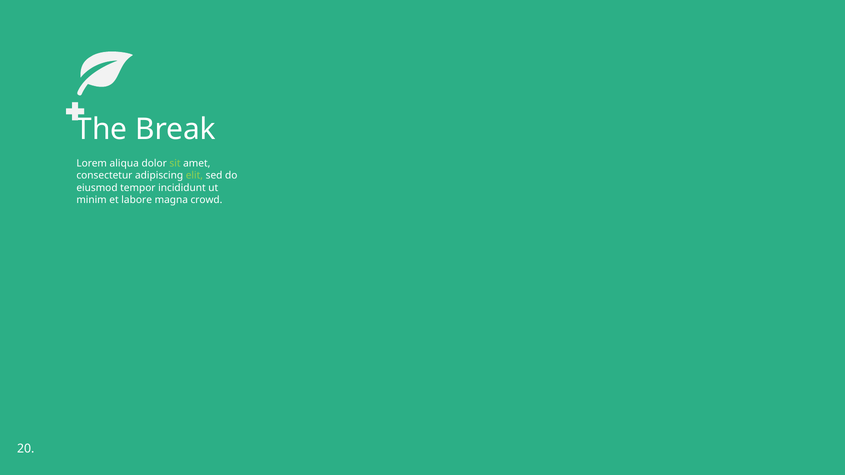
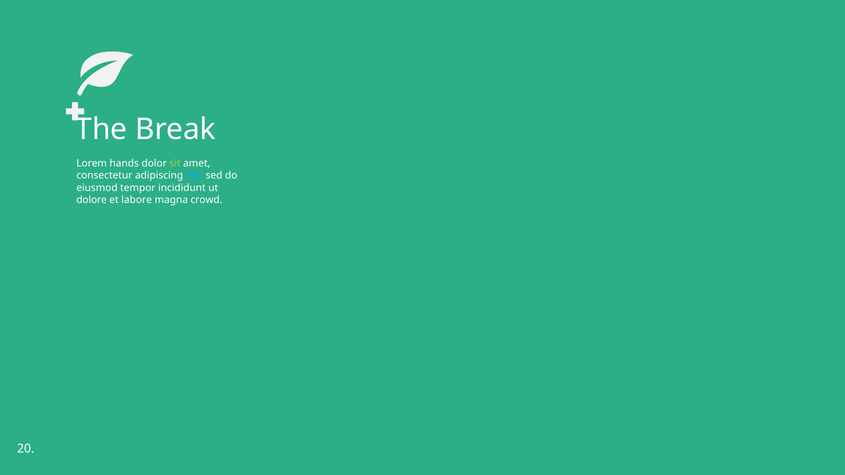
aliqua: aliqua -> hands (124, 163)
elit colour: light green -> light blue (194, 176)
minim: minim -> dolore (92, 200)
